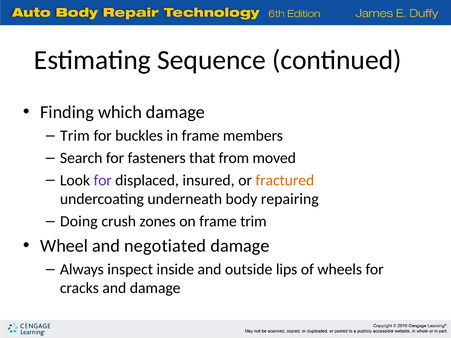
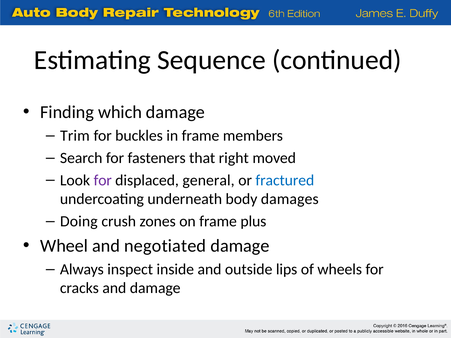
from: from -> right (234, 158)
insured: insured -> general (209, 180)
fractured colour: orange -> blue (285, 180)
repairing: repairing -> damages (290, 199)
frame trim: trim -> plus (253, 221)
